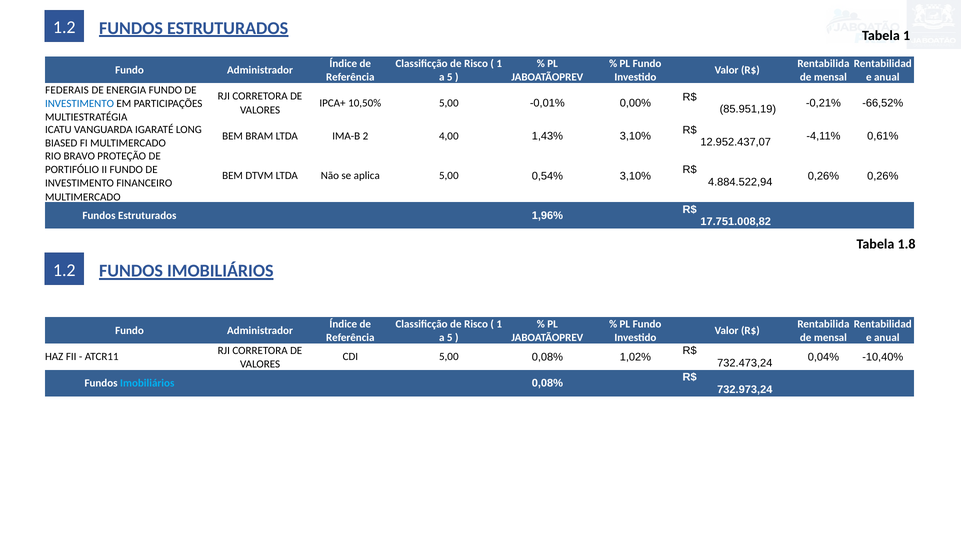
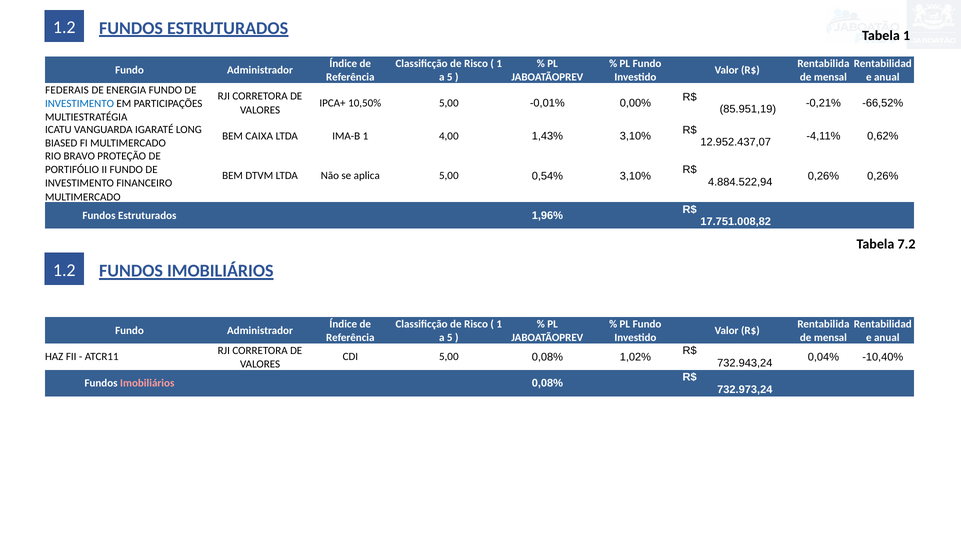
0,61%: 0,61% -> 0,62% (883, 136)
BRAM: BRAM -> CAIXA (259, 136)
IMA-B 2: 2 -> 1 (365, 136)
1.8: 1.8 -> 7.2 (907, 244)
732.473,24: 732.473,24 -> 732.943,24 (745, 363)
Imobiliários colour: light blue -> pink (147, 384)
